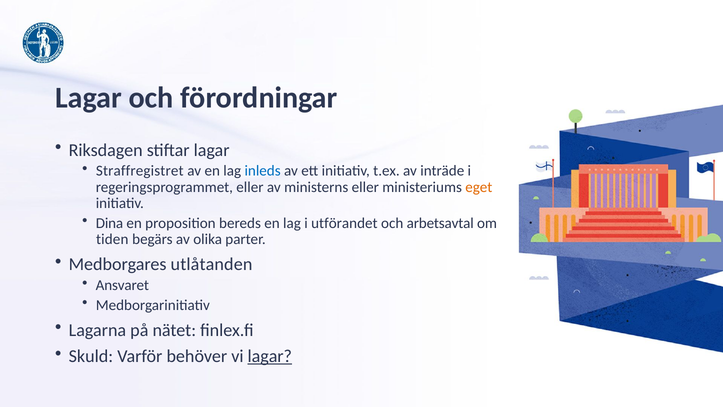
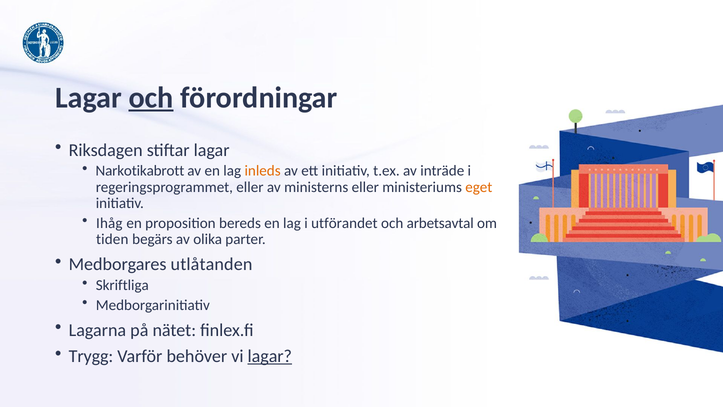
och underline: none -> present (151, 98)
Straffregistret: Straffregistret -> Narkotikabrott (140, 171)
inleds colour: blue -> orange (263, 171)
Dina: Dina -> Ihåg (109, 223)
Ansvaret: Ansvaret -> Skriftliga (122, 285)
Skuld: Skuld -> Trygg (91, 356)
